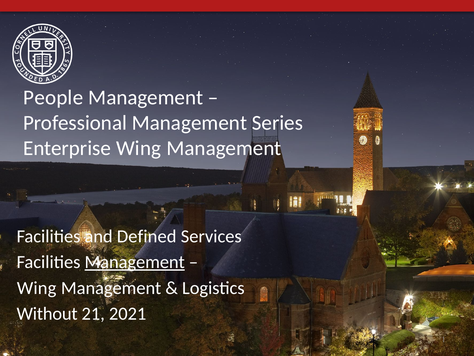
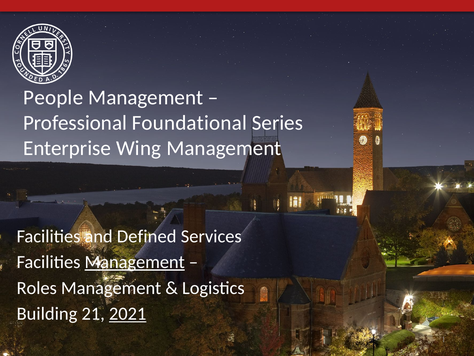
Professional Management: Management -> Foundational (189, 123)
Wing: Wing -> Roles (37, 288)
Without: Without -> Building (47, 313)
2021 underline: none -> present (128, 313)
